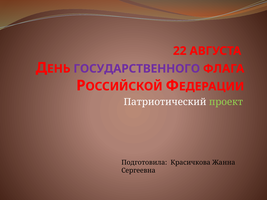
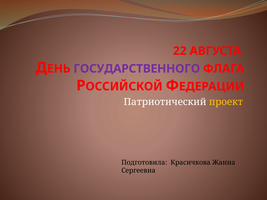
проект colour: light green -> yellow (226, 102)
